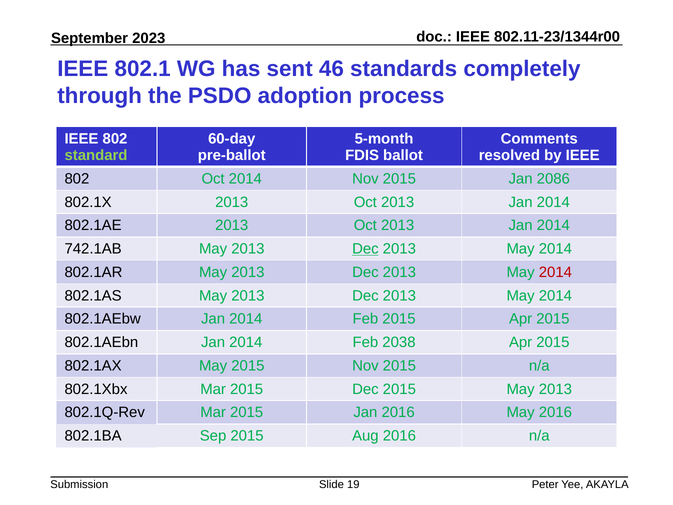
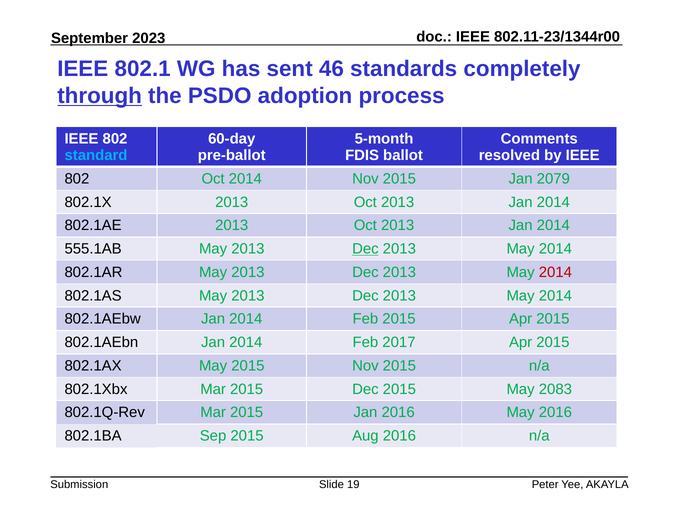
through underline: none -> present (100, 96)
standard colour: light green -> light blue (96, 155)
2086: 2086 -> 2079 (553, 179)
742.1AB: 742.1AB -> 555.1AB (93, 249)
2038: 2038 -> 2017 (399, 342)
2015 May 2013: 2013 -> 2083 (555, 389)
